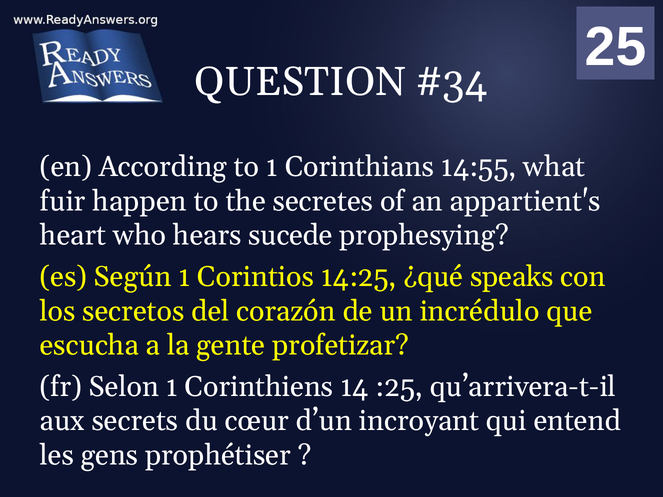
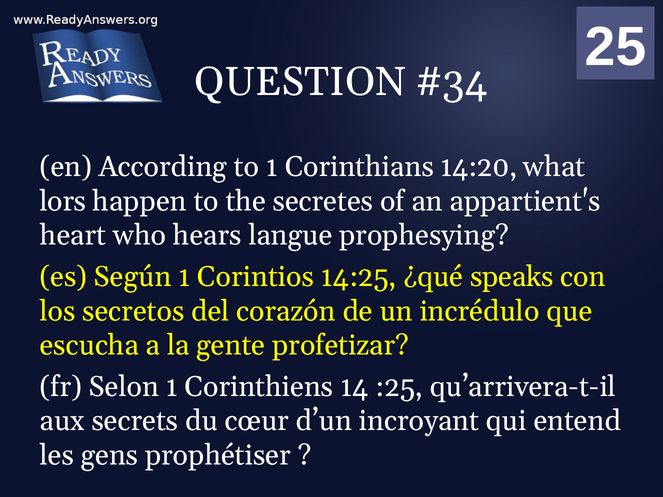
14:55: 14:55 -> 14:20 (479, 167)
fuir: fuir -> lors (63, 201)
sucede: sucede -> langue (290, 236)
